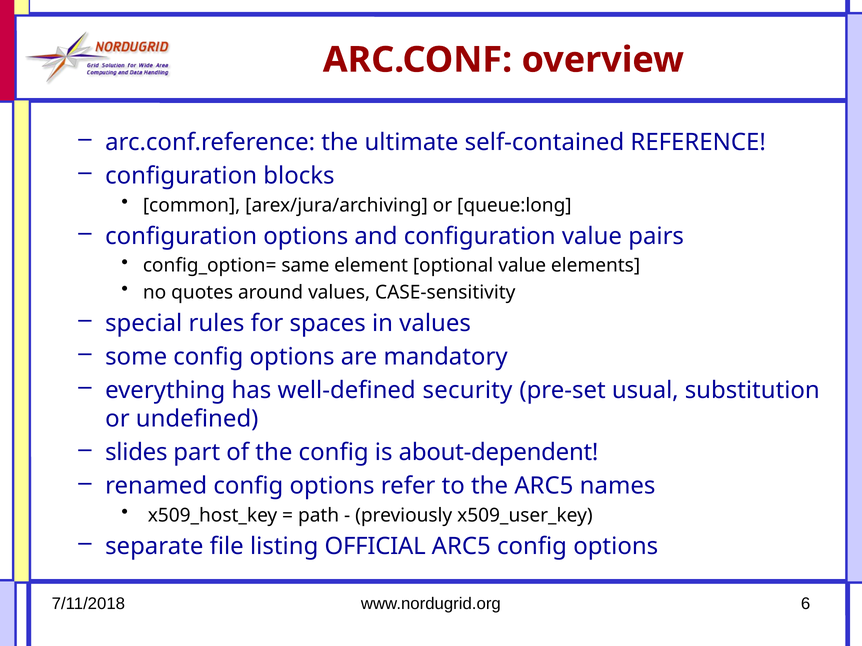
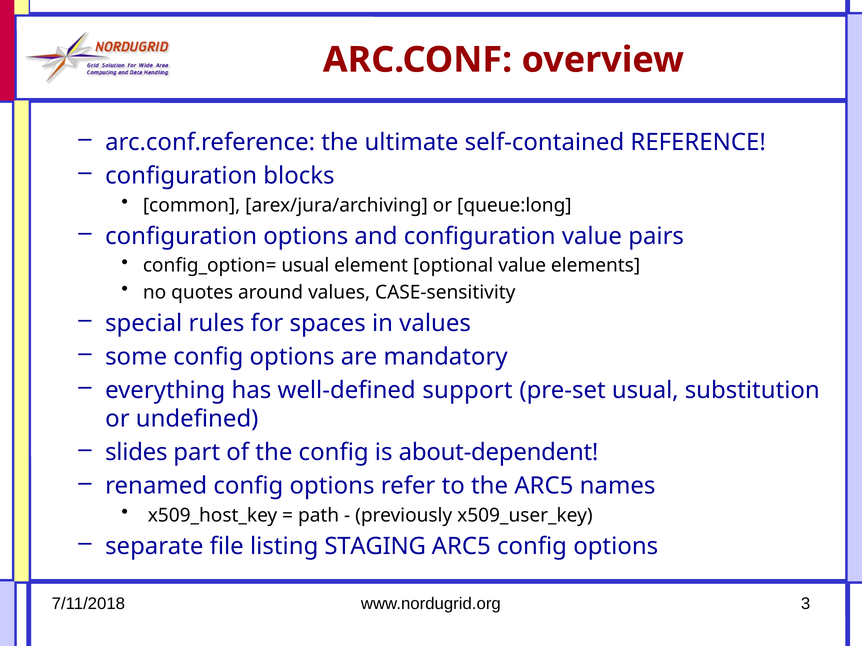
config_option= same: same -> usual (305, 266)
security: security -> support (468, 391)
OFFICIAL: OFFICIAL -> STAGING (375, 547)
6: 6 -> 3 (806, 604)
